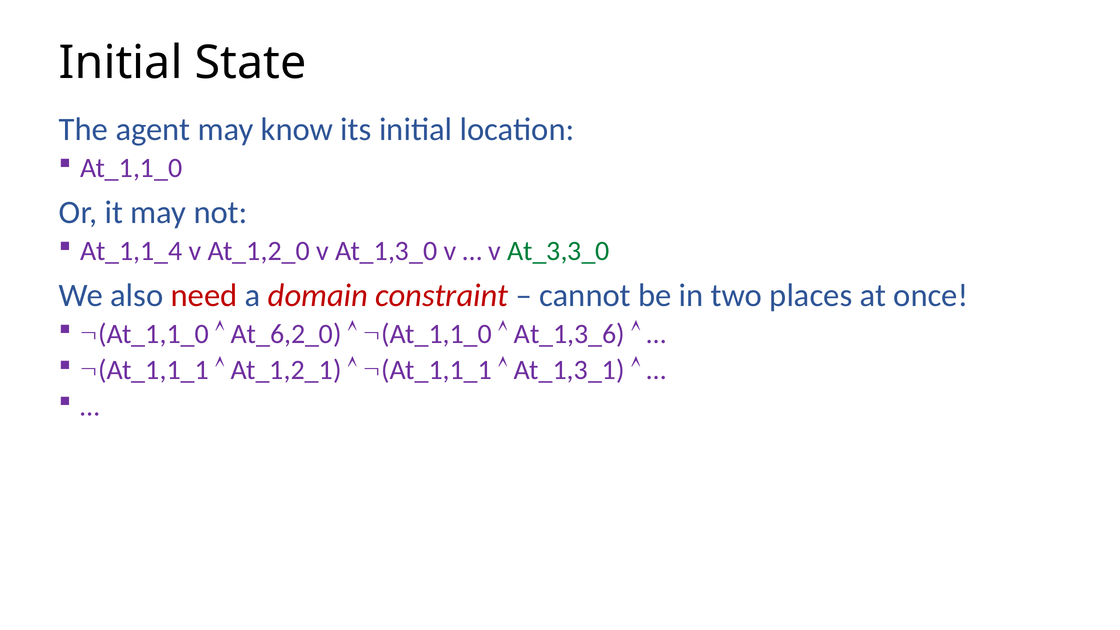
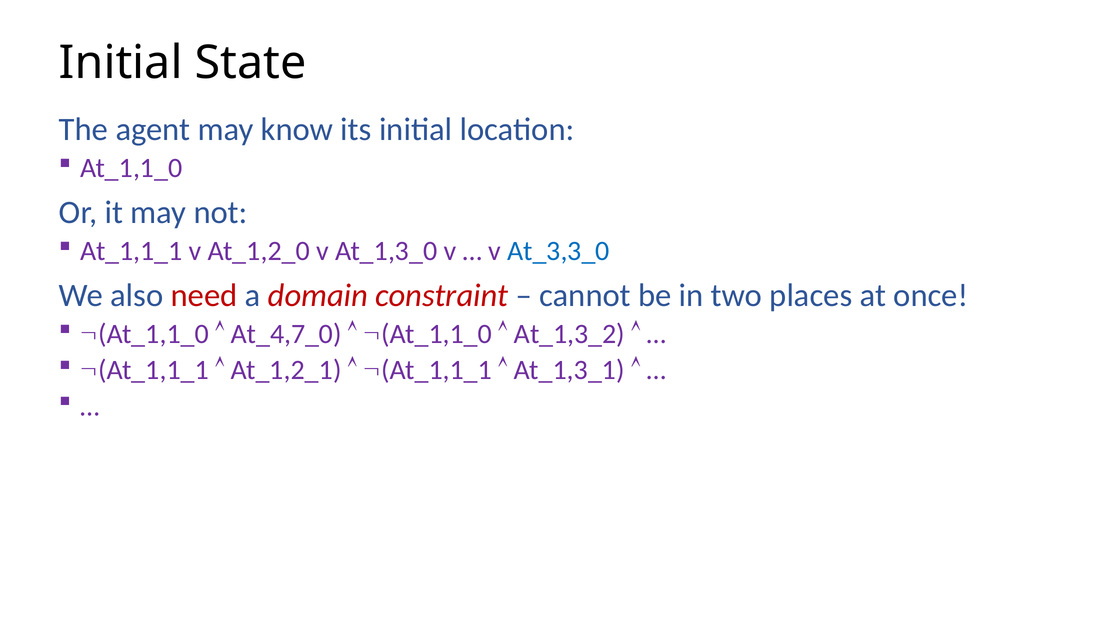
At_1,1_4: At_1,1_4 -> At_1,1_1 (131, 251)
At_3,3_0 colour: green -> blue (558, 251)
At_6,2_0: At_6,2_0 -> At_4,7_0 (286, 334)
At_1,3_6: At_1,3_6 -> At_1,3_2 (569, 334)
